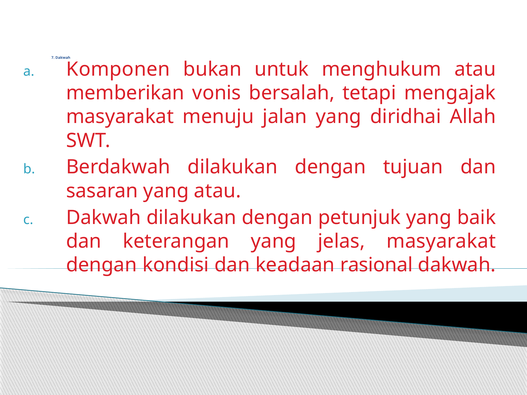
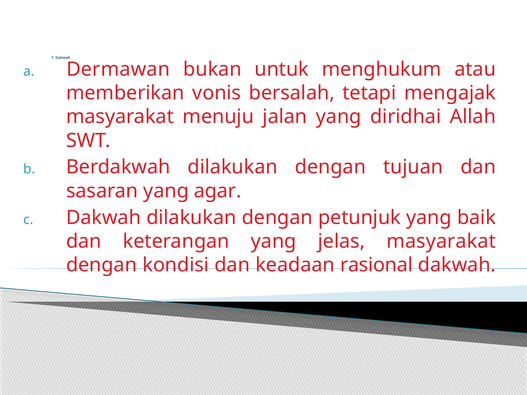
Komponen: Komponen -> Dermawan (118, 69)
yang atau: atau -> agar (218, 191)
